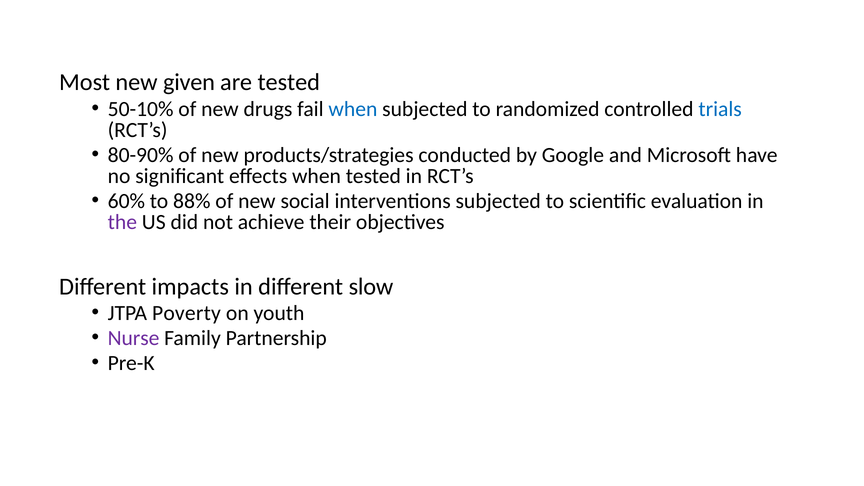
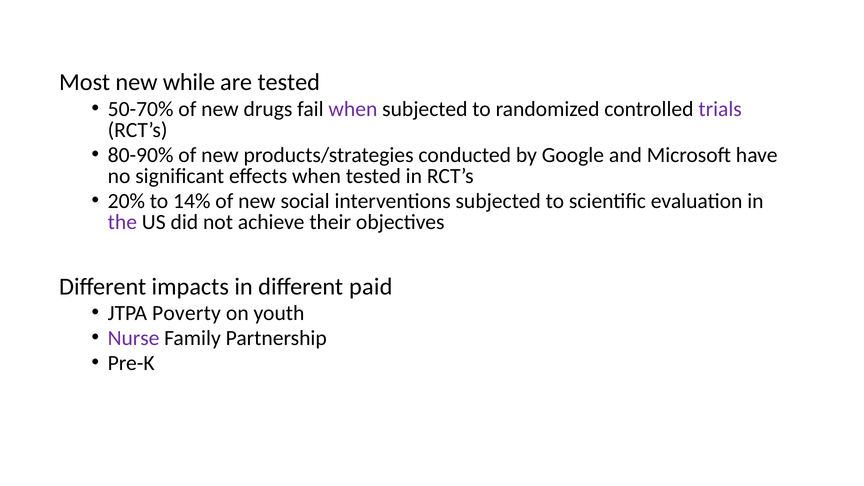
given: given -> while (189, 82)
50-10%: 50-10% -> 50-70% (141, 109)
when colour: blue -> purple (353, 109)
trials colour: blue -> purple (720, 109)
60%: 60% -> 20% (126, 201)
88%: 88% -> 14% (192, 201)
slow: slow -> paid (371, 287)
